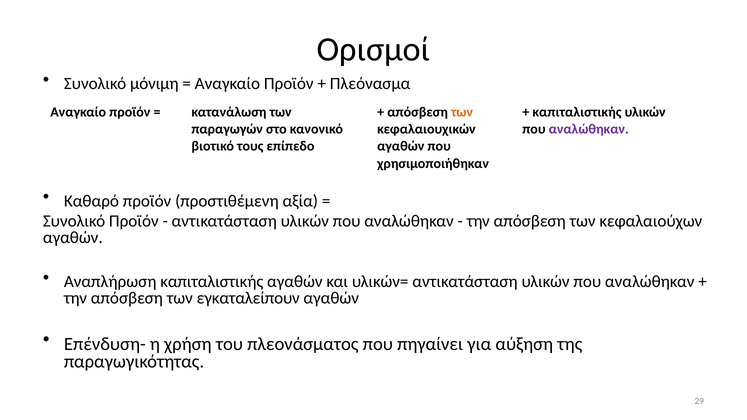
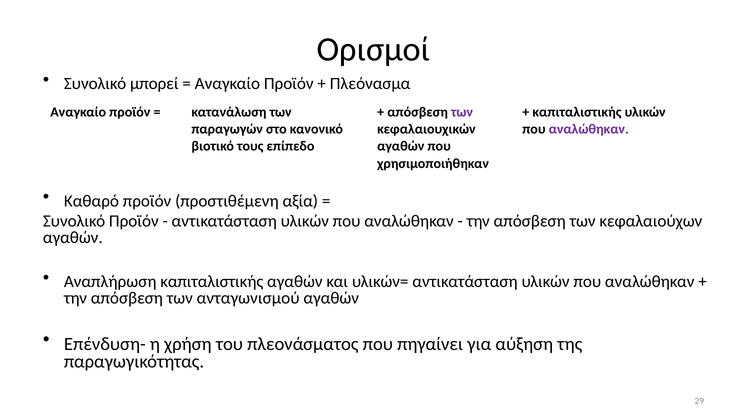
μόνιμη: μόνιμη -> μπορεί (154, 84)
των colour: orange -> purple (462, 112)
εγκαταλείπουν: εγκαταλείπουν -> ανταγωνισμού (248, 298)
